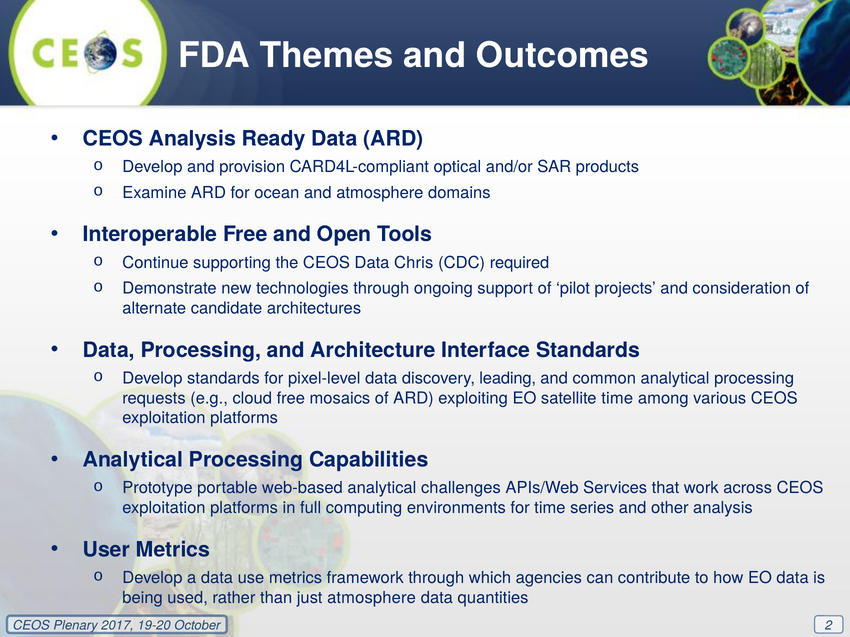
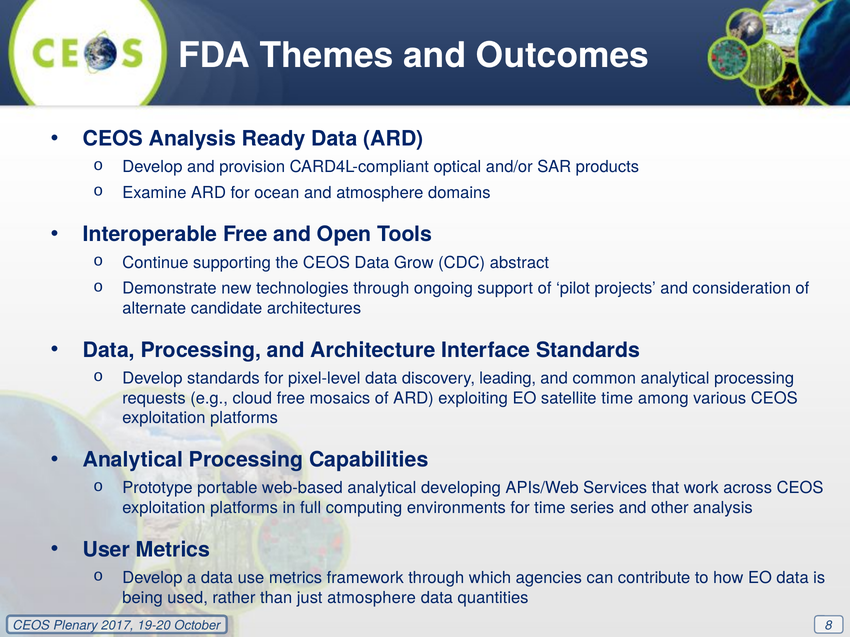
Chris: Chris -> Grow (414, 263)
required: required -> abstract (519, 263)
challenges: challenges -> developing (461, 488)
2: 2 -> 8 (829, 626)
